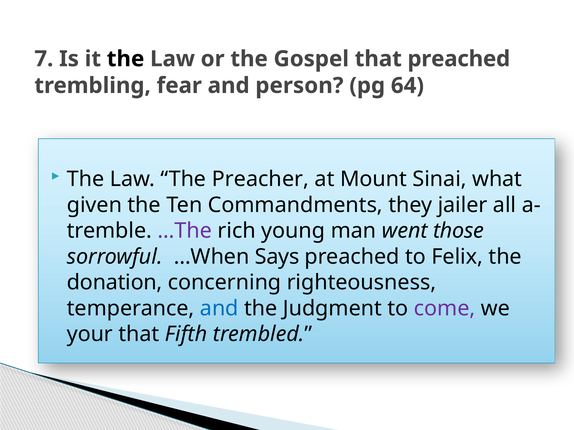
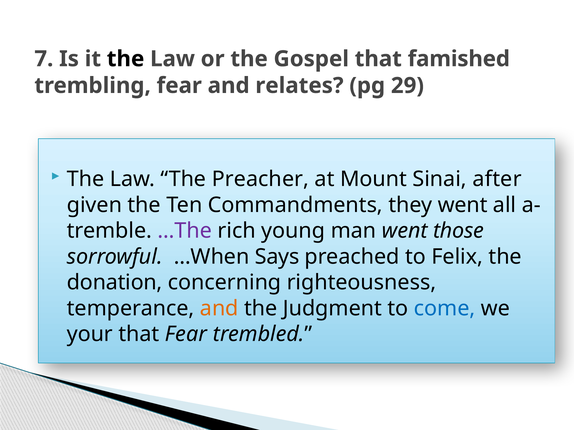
that preached: preached -> famished (459, 59)
person: person -> relates (299, 86)
64: 64 -> 29 (407, 86)
what: what -> after (497, 179)
they jailer: jailer -> went (463, 205)
and colour: blue -> orange (219, 309)
come colour: purple -> blue (445, 309)
that Fifth: Fifth -> Fear (186, 334)
